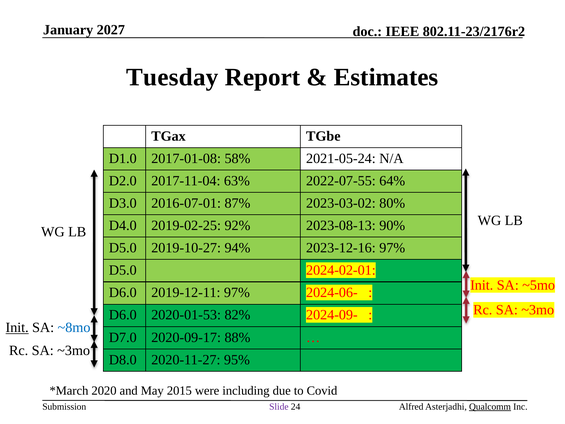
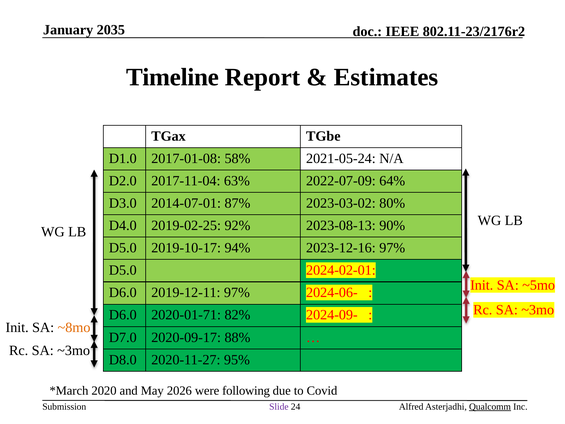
2027: 2027 -> 2035 (111, 30)
Tuesday: Tuesday -> Timeline (173, 77)
2022-07-55: 2022-07-55 -> 2022-07-09 (341, 181)
2016-07-01: 2016-07-01 -> 2014-07-01 (186, 203)
2019-10-27: 2019-10-27 -> 2019-10-17 (186, 248)
2020-01-53: 2020-01-53 -> 2020-01-71 (186, 315)
Init underline: present -> none (17, 327)
~8mo colour: blue -> orange (74, 327)
2015: 2015 -> 2026 (179, 390)
including: including -> following (246, 390)
